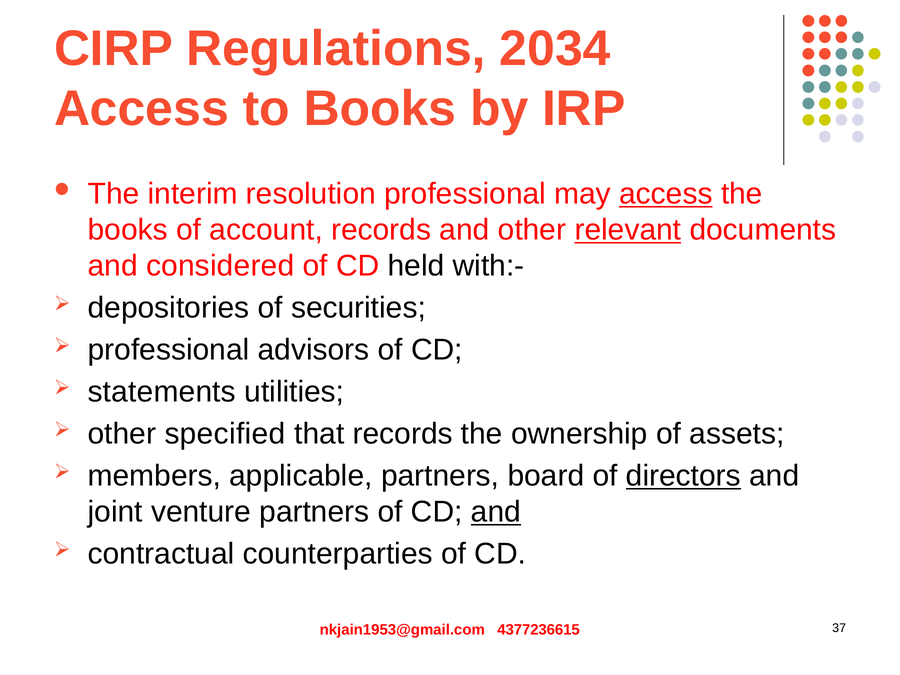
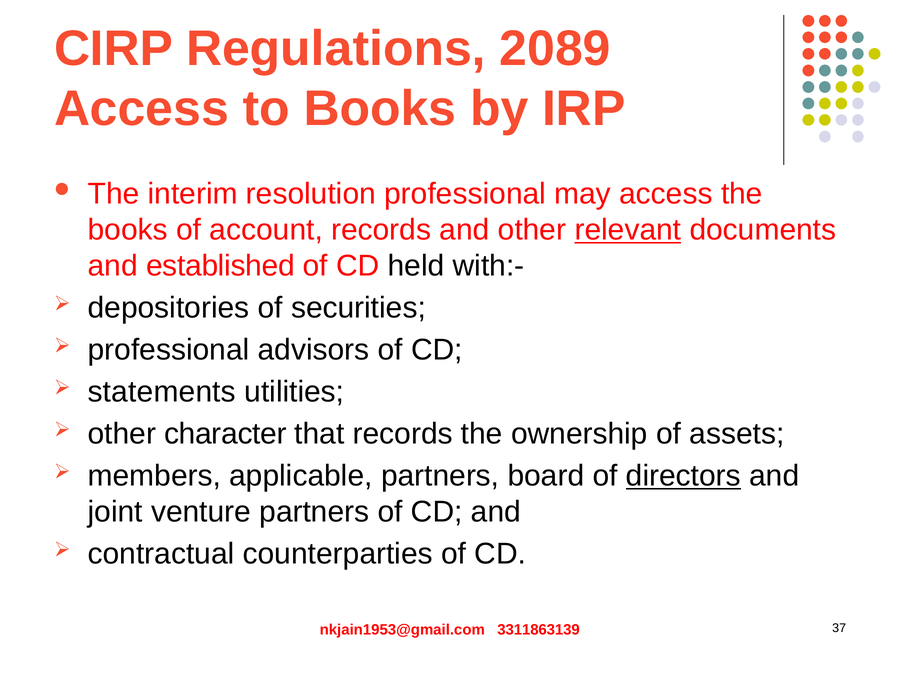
2034: 2034 -> 2089 (555, 49)
access underline: present -> none (666, 194)
considered: considered -> established (220, 266)
specified: specified -> character (225, 434)
and underline: present -> none (496, 512)
4377236615: 4377236615 -> 3311863139 (539, 630)
